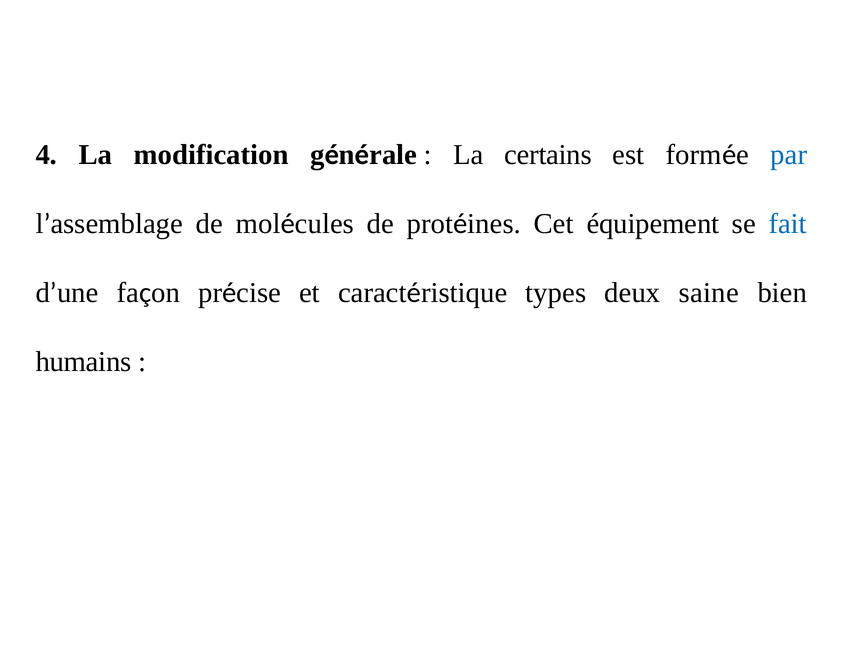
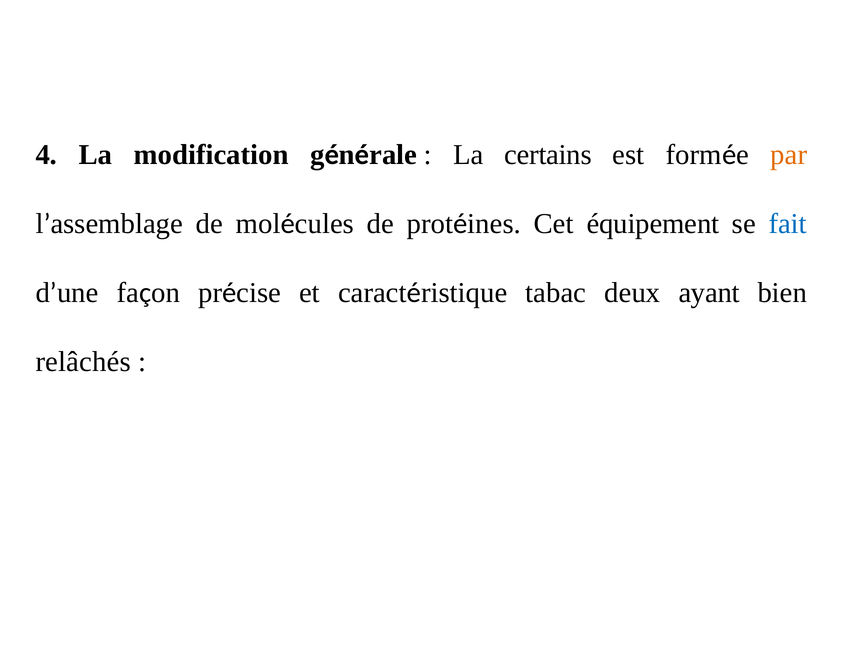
par colour: blue -> orange (789, 155)
types: types -> tabac (556, 293)
saine: saine -> ayant (709, 293)
humains: humains -> relâchés (83, 362)
